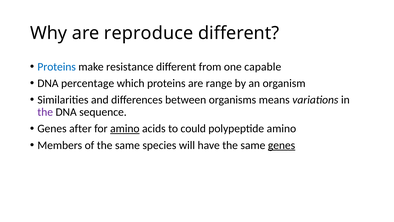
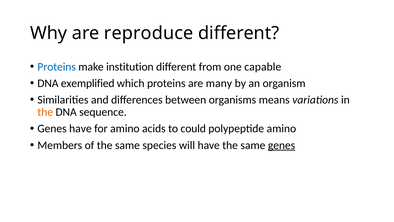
resistance: resistance -> institution (130, 67)
percentage: percentage -> exemplified (88, 83)
range: range -> many (219, 83)
the colour: purple -> orange (45, 112)
Genes after: after -> have (80, 128)
amino underline: present -> none (125, 128)
